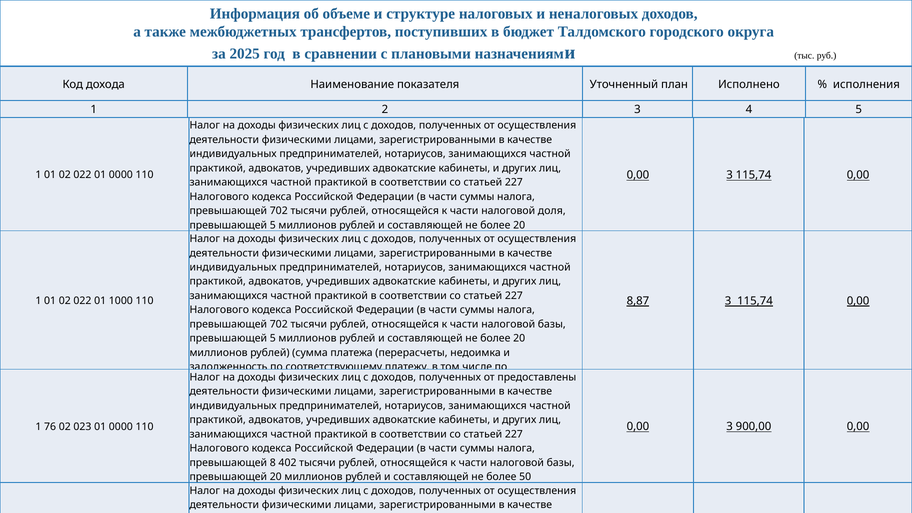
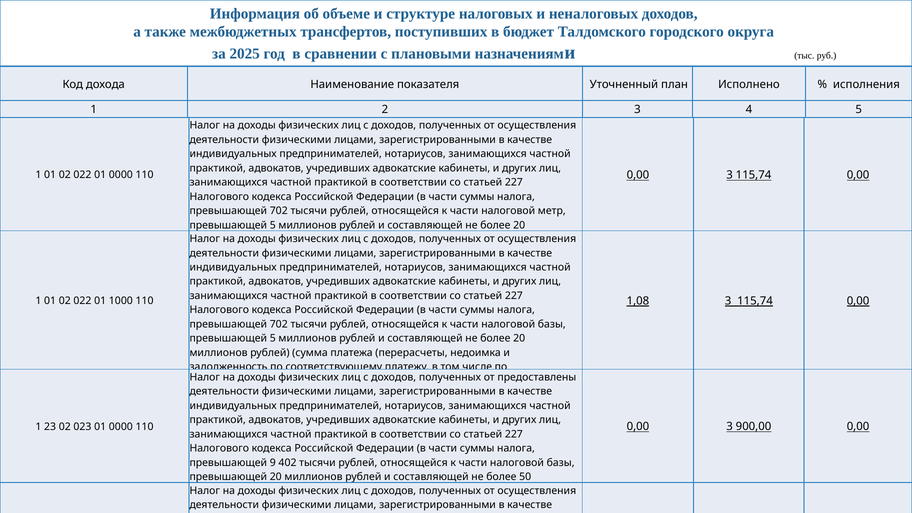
доля: доля -> метр (552, 211)
8,87: 8,87 -> 1,08 (638, 301)
76: 76 -> 23 (50, 427)
8: 8 -> 9 (273, 463)
